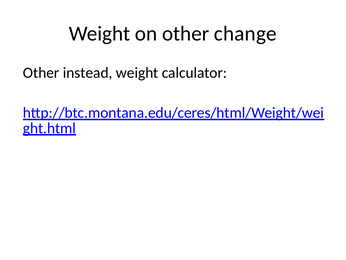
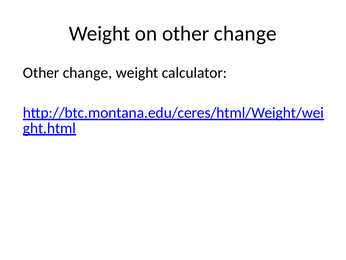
instead: instead -> change (88, 73)
